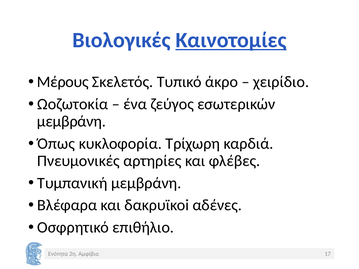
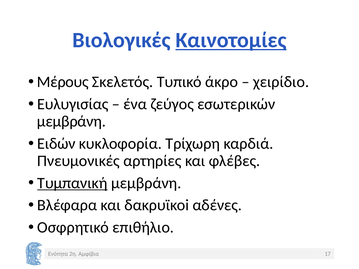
Ωοζωτοκία: Ωοζωτοκία -> Ευλυγισίας (73, 104)
Όπως: Όπως -> Ειδών (56, 144)
Τυμπανική underline: none -> present (72, 183)
